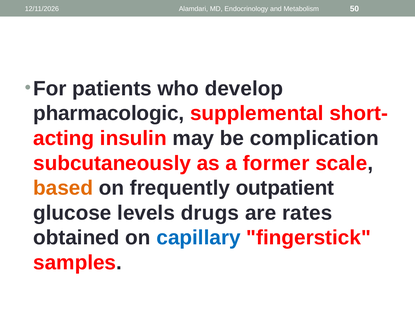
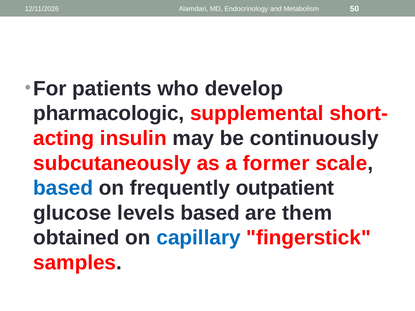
complication: complication -> continuously (314, 138)
based colour: orange -> blue (63, 188)
levels drugs: drugs -> based (210, 213)
rates: rates -> them (307, 213)
